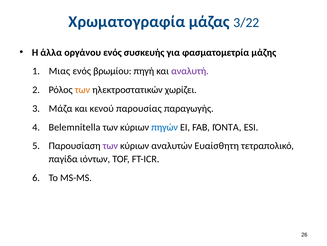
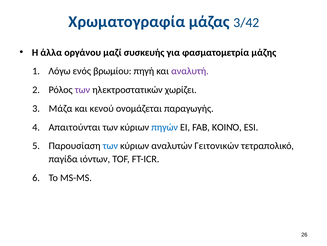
3/22: 3/22 -> 3/42 (246, 22)
οργάνου ενός: ενός -> μαζί (112, 52)
Μιας: Μιας -> Λόγω (60, 71)
των colour: orange -> purple (82, 90)
παρουσίας: παρουσίας -> ονομάζεται (139, 108)
Belemnitella: Belemnitella -> Απαιτούνται (75, 127)
ΙΌΝΤΑ: ΙΌΝΤΑ -> ΚΟΙΝΌ (227, 127)
των colour: purple -> blue (110, 145)
Ευαίσθητη: Ευαίσθητη -> Γειτονικών (217, 145)
